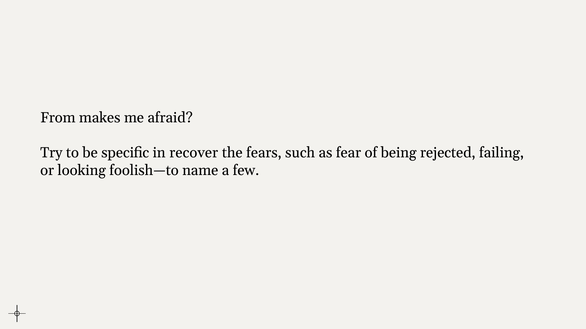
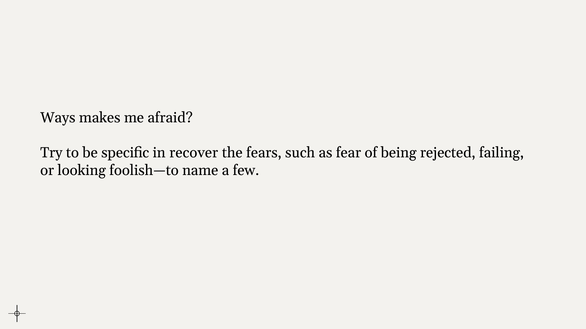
From: From -> Ways (58, 118)
